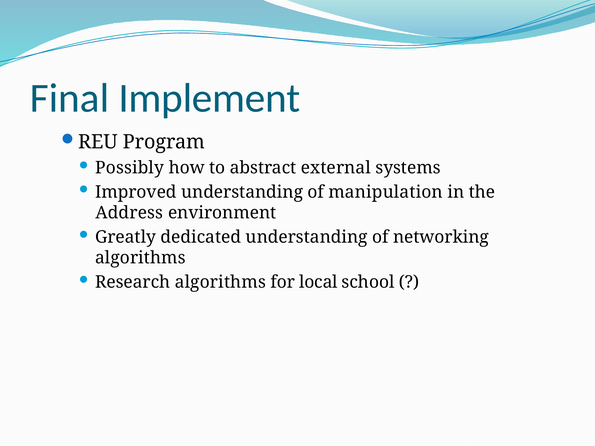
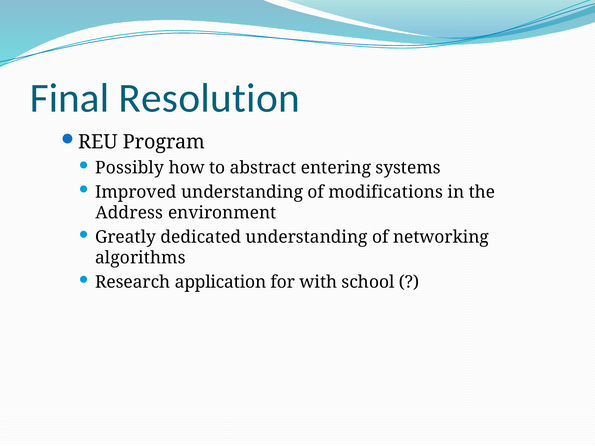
Implement: Implement -> Resolution (209, 98)
external: external -> entering (336, 168)
manipulation: manipulation -> modifications (386, 192)
Research algorithms: algorithms -> application (221, 282)
local: local -> with (318, 282)
